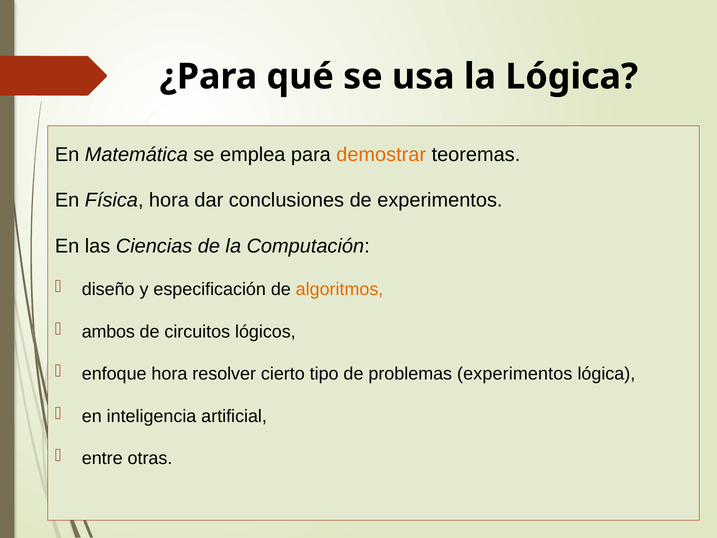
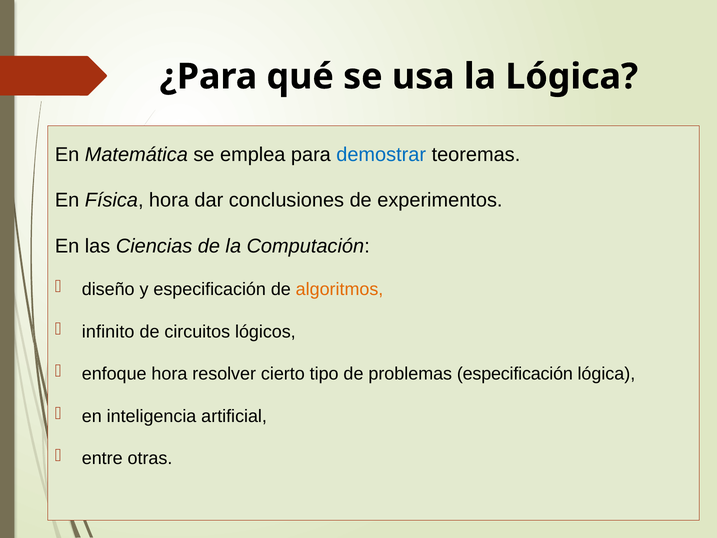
demostrar colour: orange -> blue (381, 154)
ambos: ambos -> infinito (108, 331)
problemas experimentos: experimentos -> especificación (515, 374)
